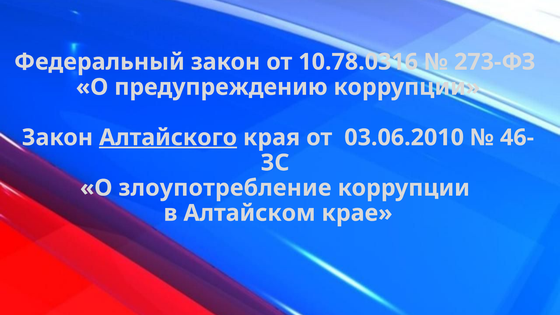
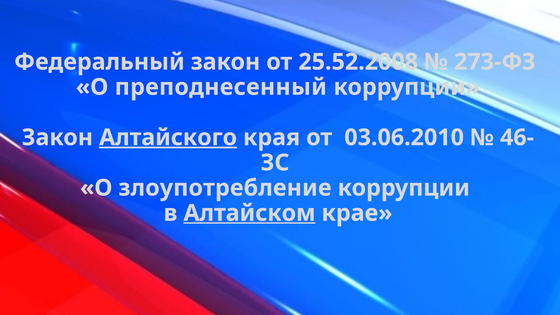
10.78.0316: 10.78.0316 -> 25.52.2008 (358, 62)
предупреждению: предупреждению -> преподнесенный (221, 87)
Алтайском underline: none -> present (250, 213)
